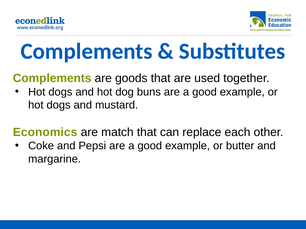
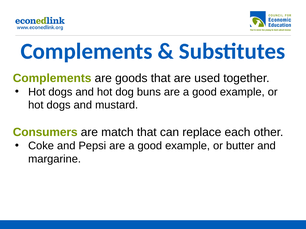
Economics: Economics -> Consumers (45, 132)
